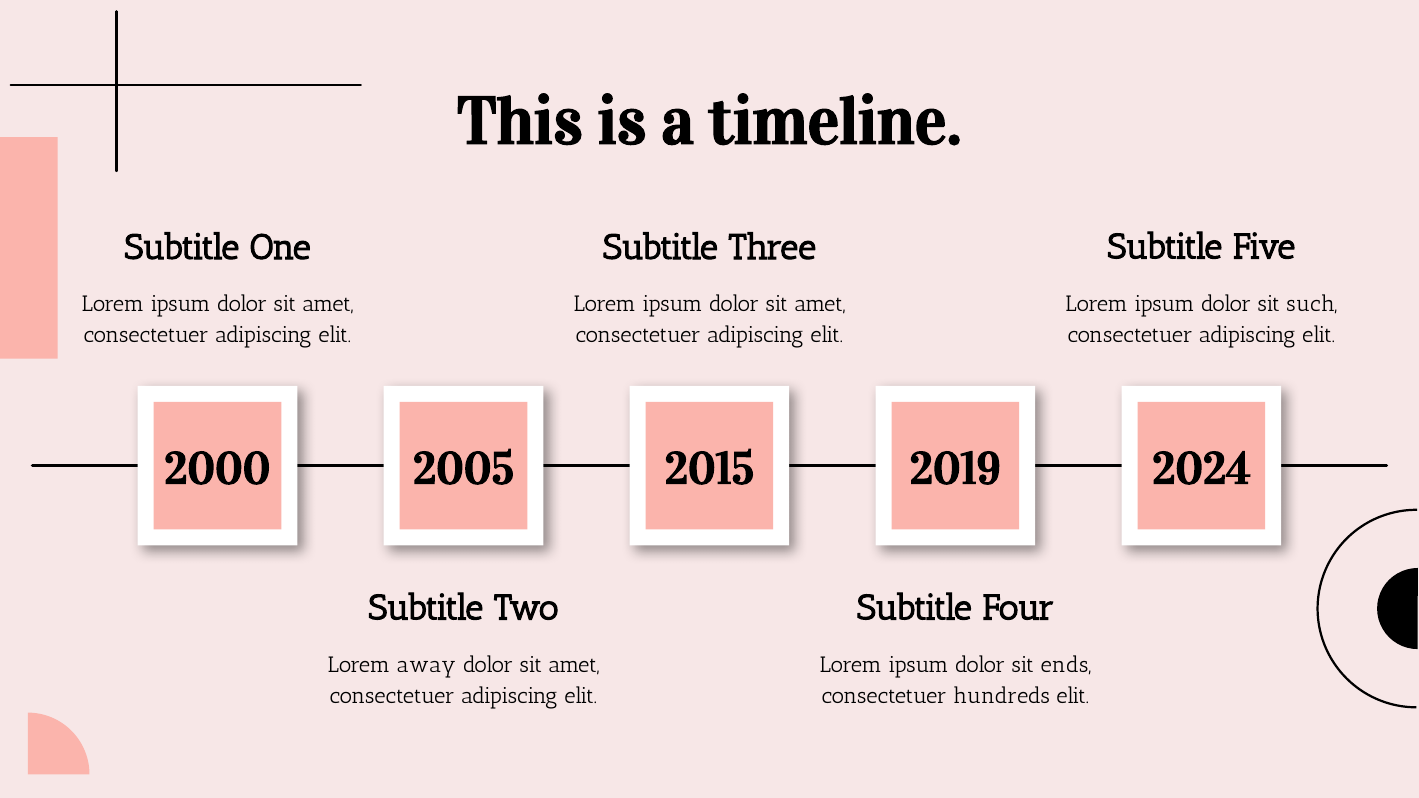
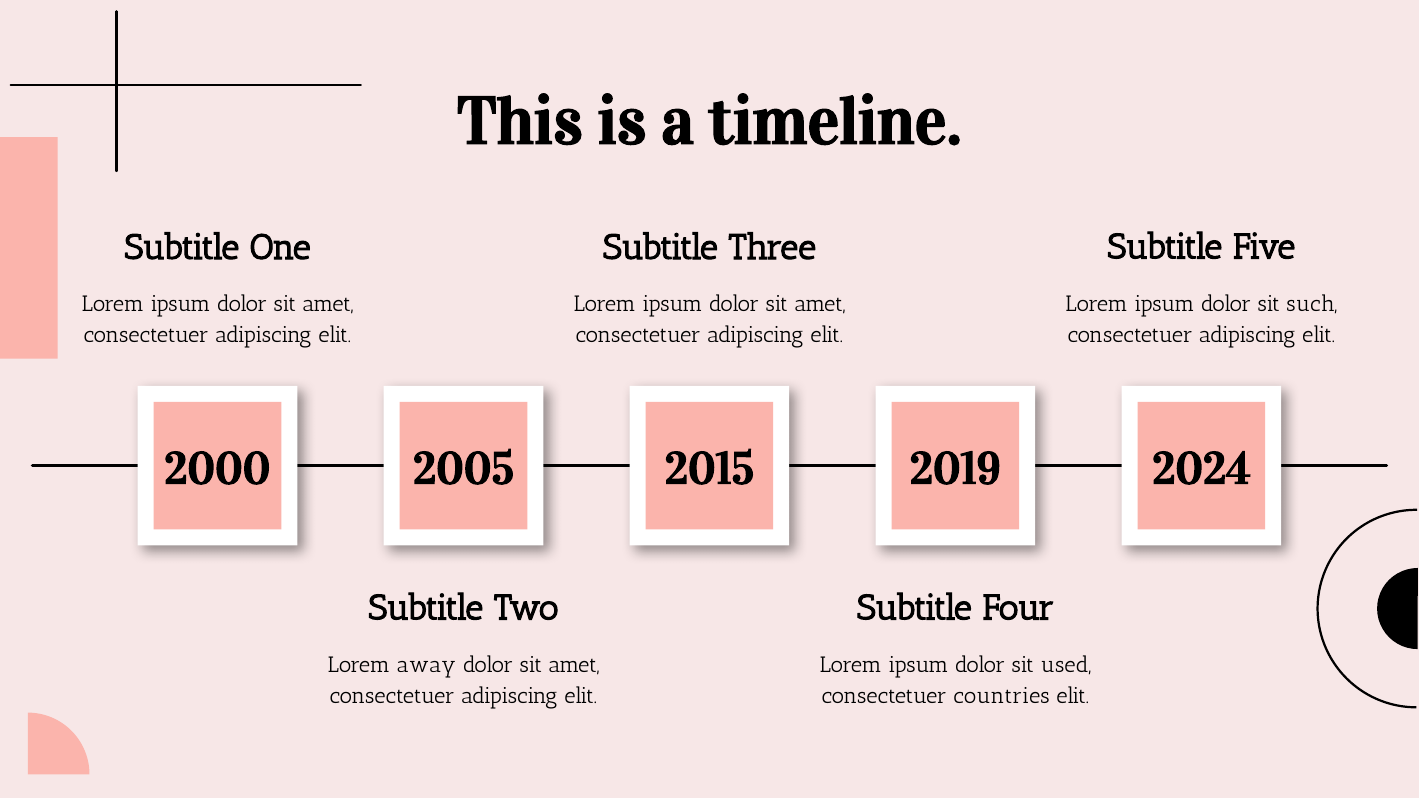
ends: ends -> used (1066, 666)
hundreds: hundreds -> countries (1001, 696)
